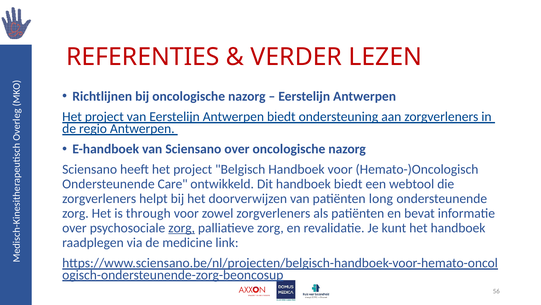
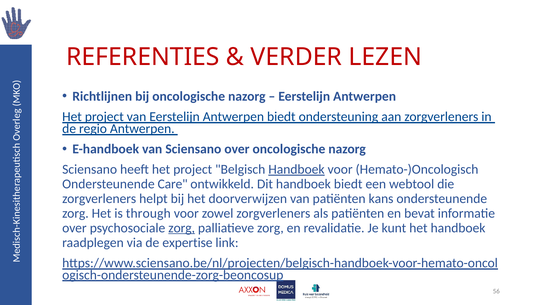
Handboek underline: none -> present (296, 169)
long: long -> kans (381, 198)
medicine: medicine -> expertise (187, 242)
